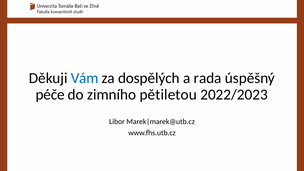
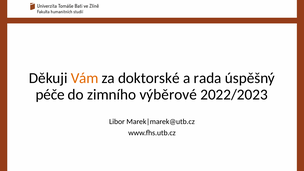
Vám colour: blue -> orange (85, 78)
dospělých: dospělých -> doktorské (149, 78)
pětiletou: pětiletou -> výběrové (168, 95)
